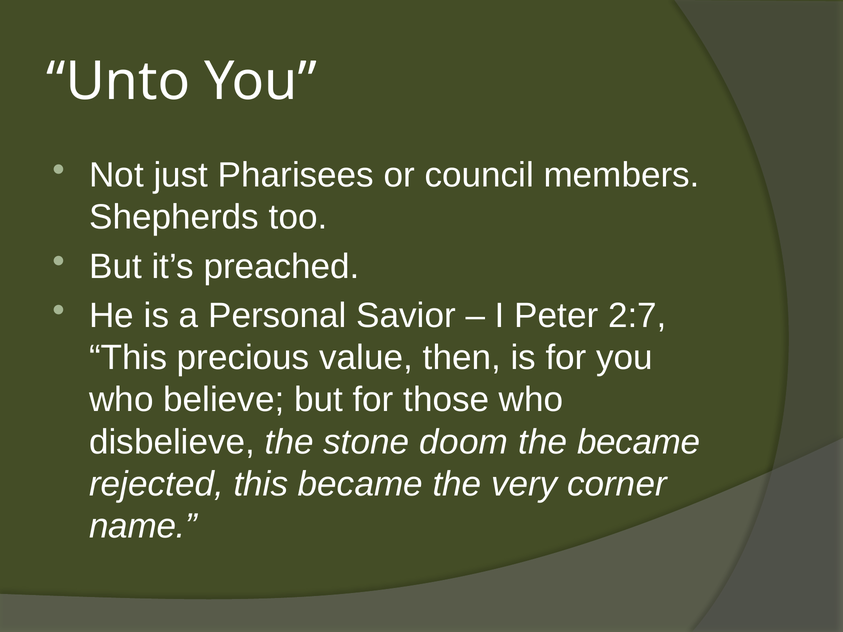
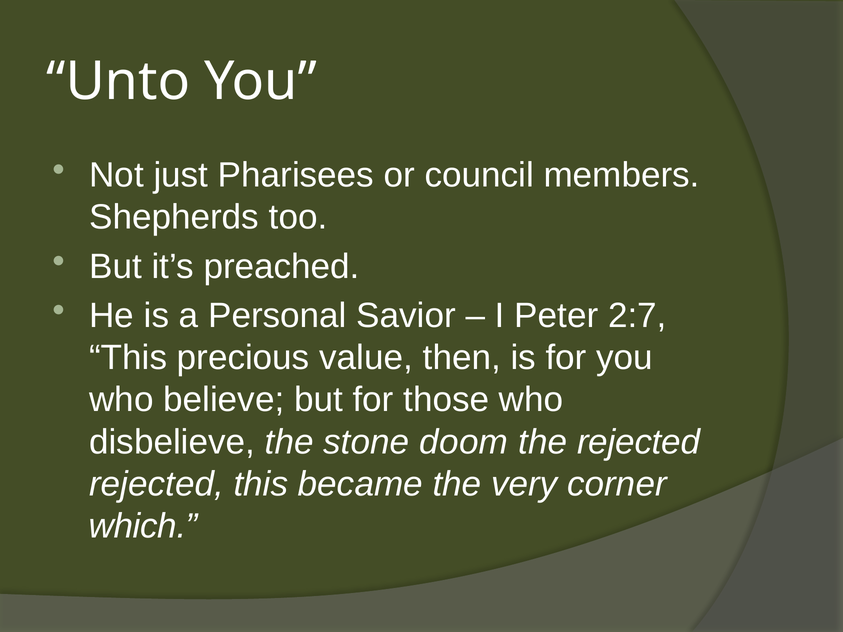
the became: became -> rejected (639, 442)
name: name -> which (143, 526)
